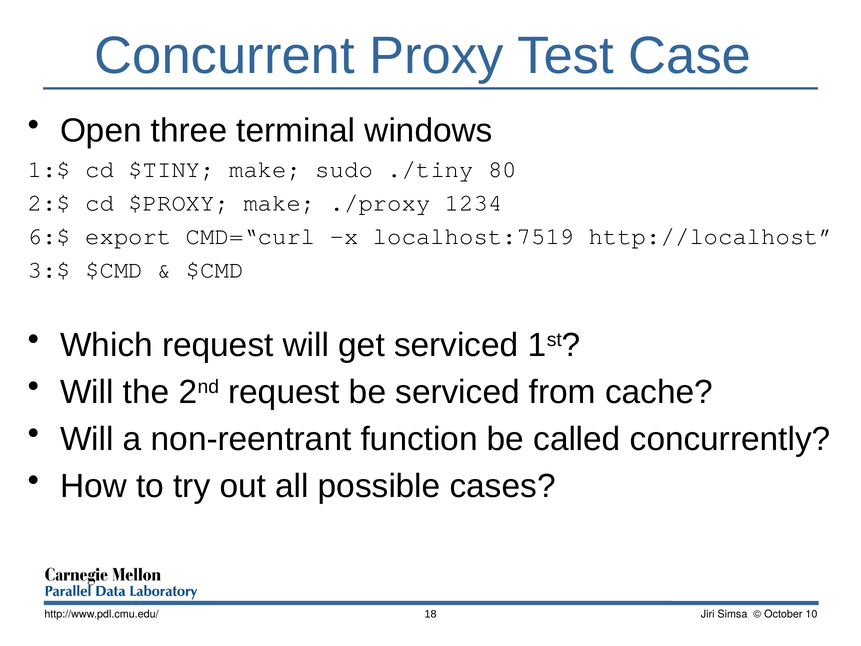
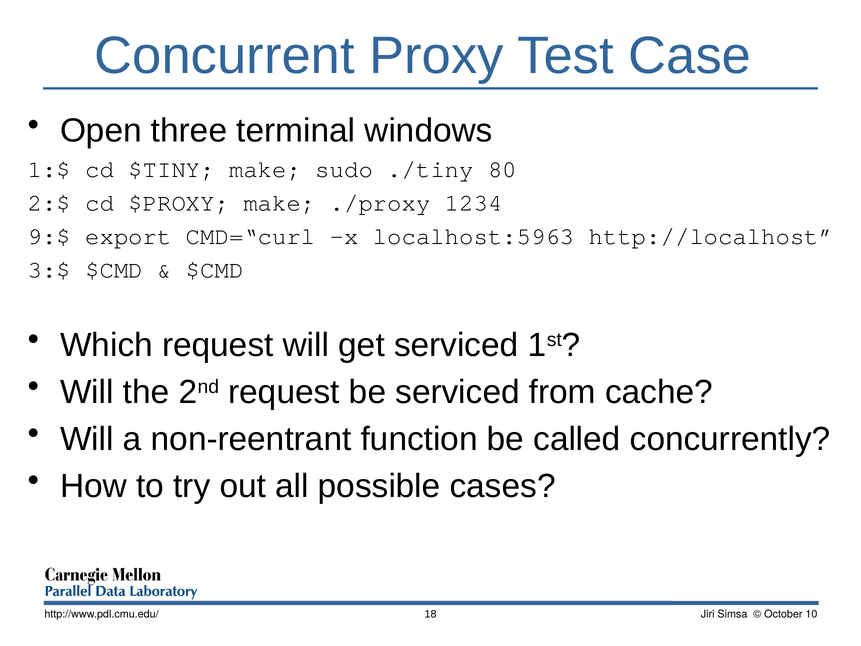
6:$: 6:$ -> 9:$ (49, 236)
localhost:7519: localhost:7519 -> localhost:5963 (474, 236)
